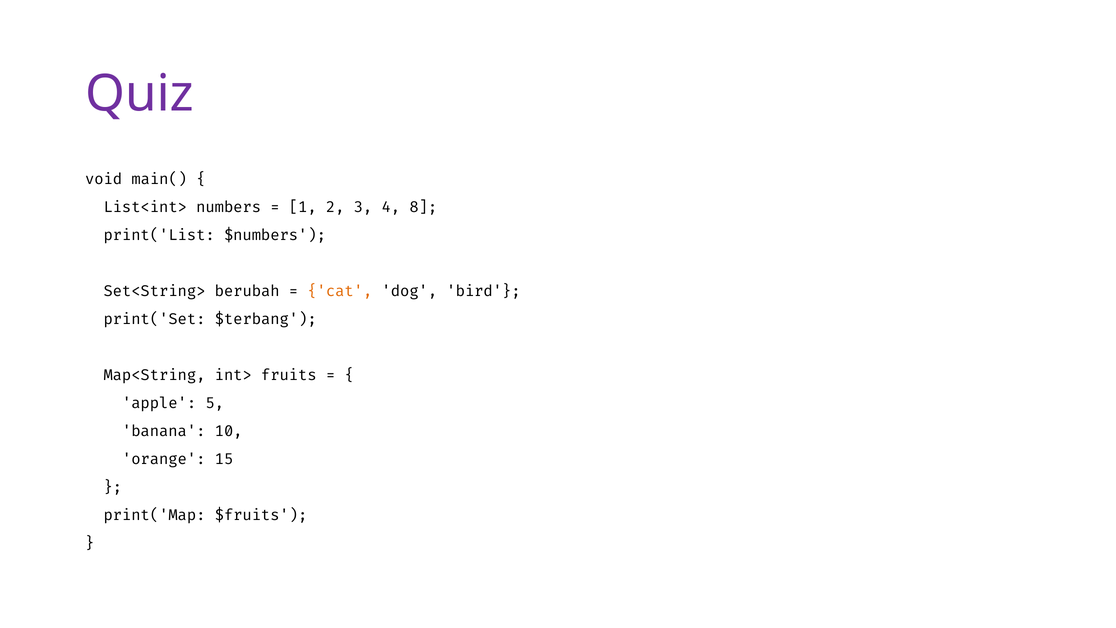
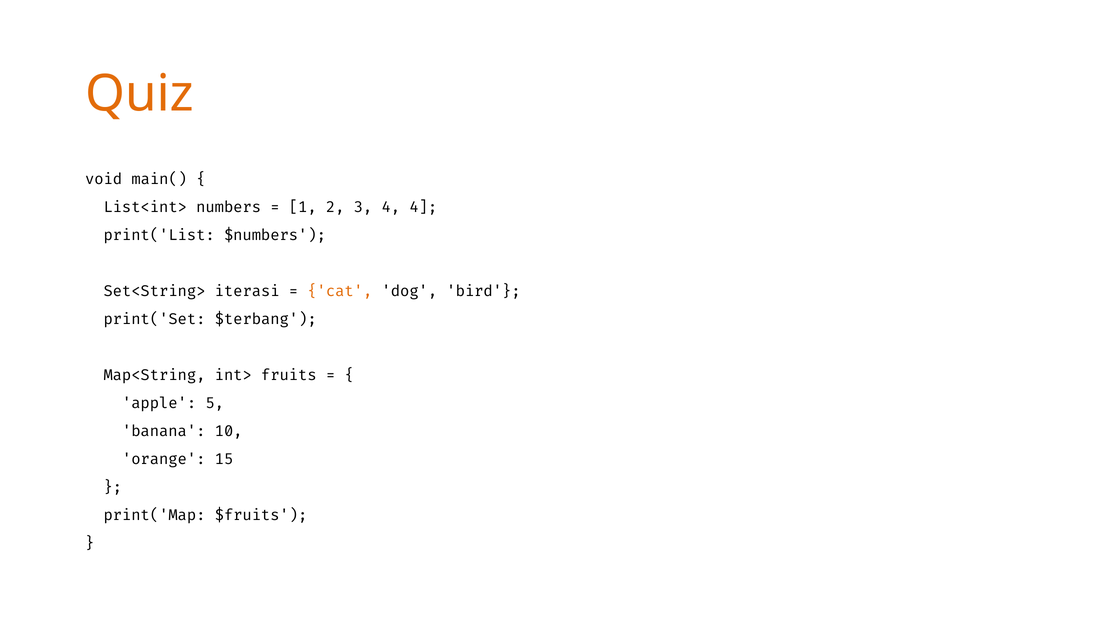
Quiz colour: purple -> orange (139, 94)
4 8: 8 -> 4 (423, 207)
berubah: berubah -> iterasi (247, 291)
